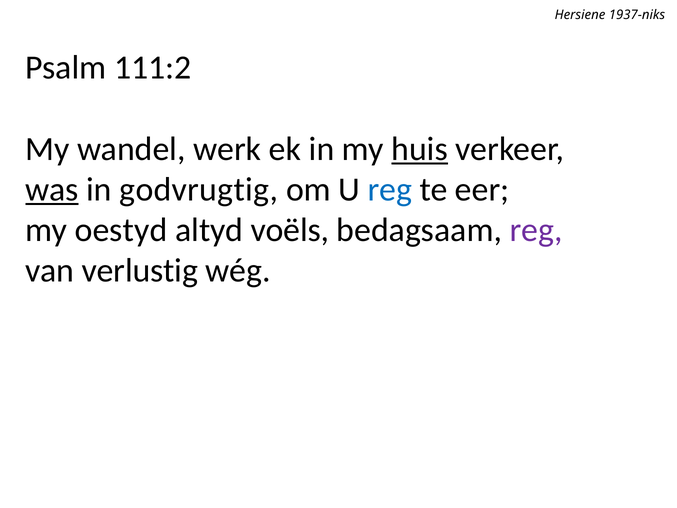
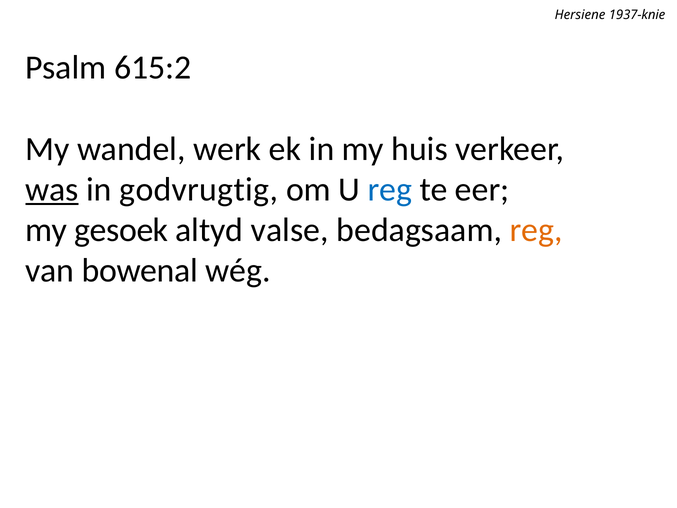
1937-niks: 1937-niks -> 1937-knie (637, 15)
111:2: 111:2 -> 615:2 (153, 68)
huis underline: present -> none (420, 149)
oestyd: oestyd -> gesoek (121, 230)
voëls: voëls -> valse (290, 230)
reg colour: purple -> orange (536, 230)
verlustig: verlustig -> bowenal (140, 271)
